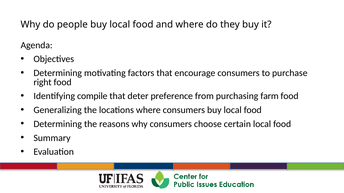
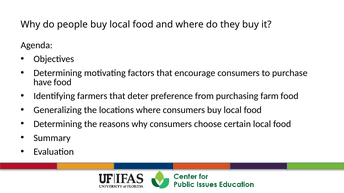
right: right -> have (43, 82)
compile: compile -> farmers (92, 96)
